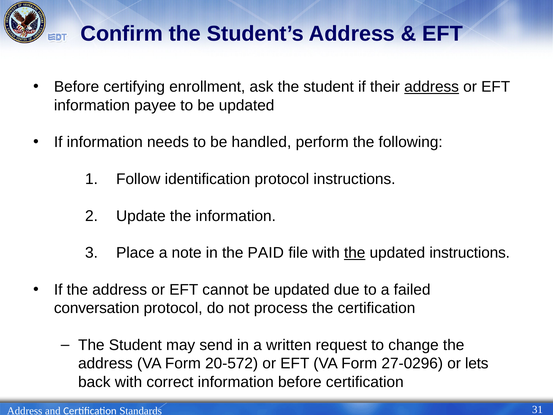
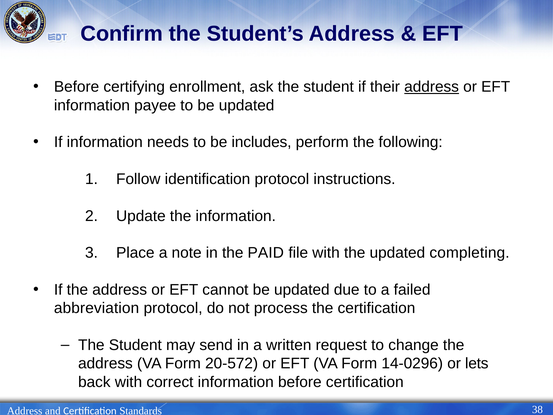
handled: handled -> includes (262, 142)
the underline: present -> none (355, 253)
updated instructions: instructions -> completing (470, 253)
conversation: conversation -> abbreviation (97, 308)
27-0296: 27-0296 -> 14-0296 (412, 363)
31: 31 -> 38 (537, 409)
